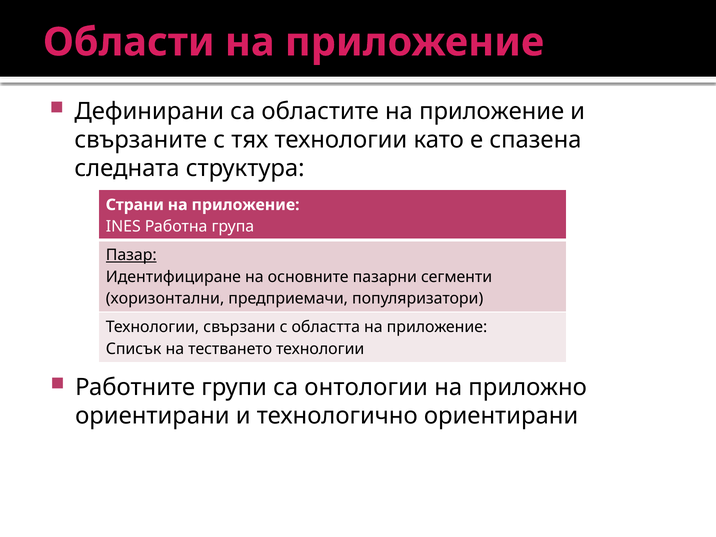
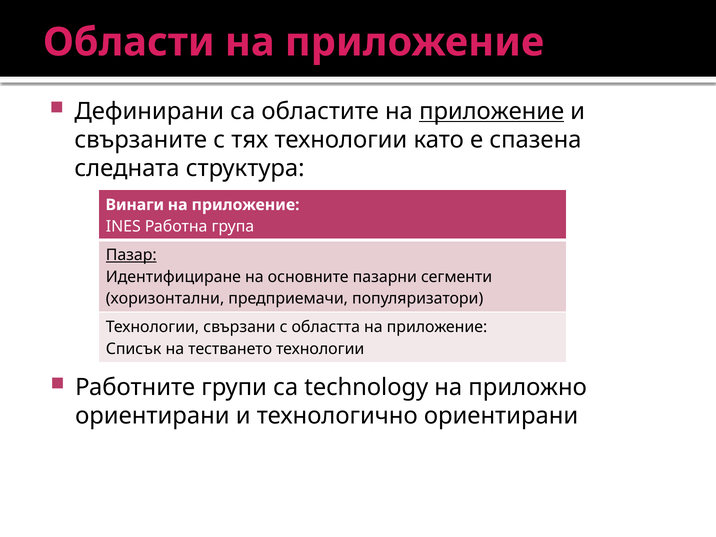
приложение underline: none -> present (492, 111)
Страни: Страни -> Винаги (135, 205)
онтологии: онтологии -> technology (366, 387)
